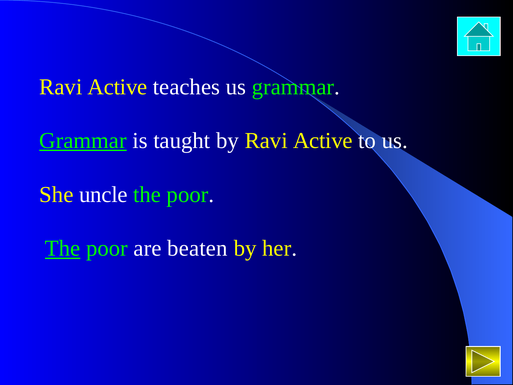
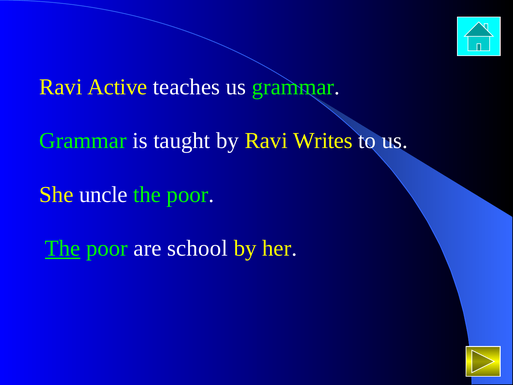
Grammar underline: present -> none (83, 141)
by Ravi Active: Active -> Writes (323, 141)
beaten: beaten -> school (197, 248)
